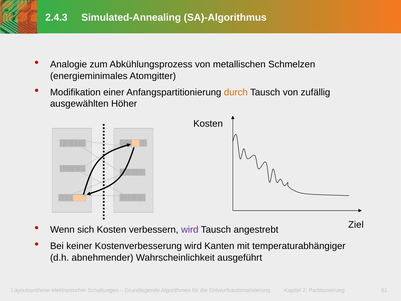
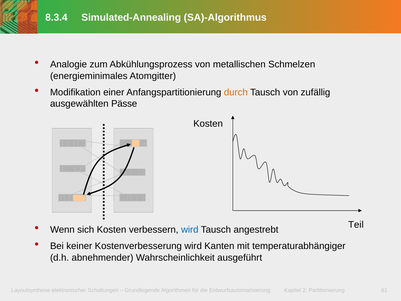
2.4.3: 2.4.3 -> 8.3.4 (56, 17)
Höher: Höher -> Pässe (124, 104)
Ziel: Ziel -> Teil (356, 224)
wird colour: purple -> blue (190, 230)
